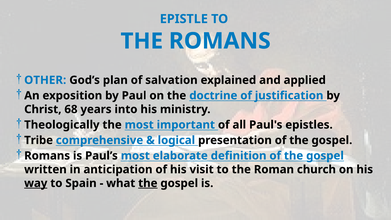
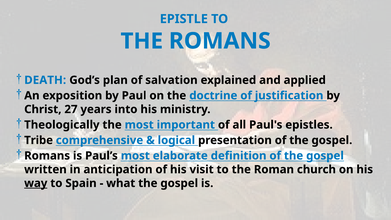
OTHER: OTHER -> DEATH (45, 80)
68: 68 -> 27 (71, 109)
the underline: present -> none (148, 183)
